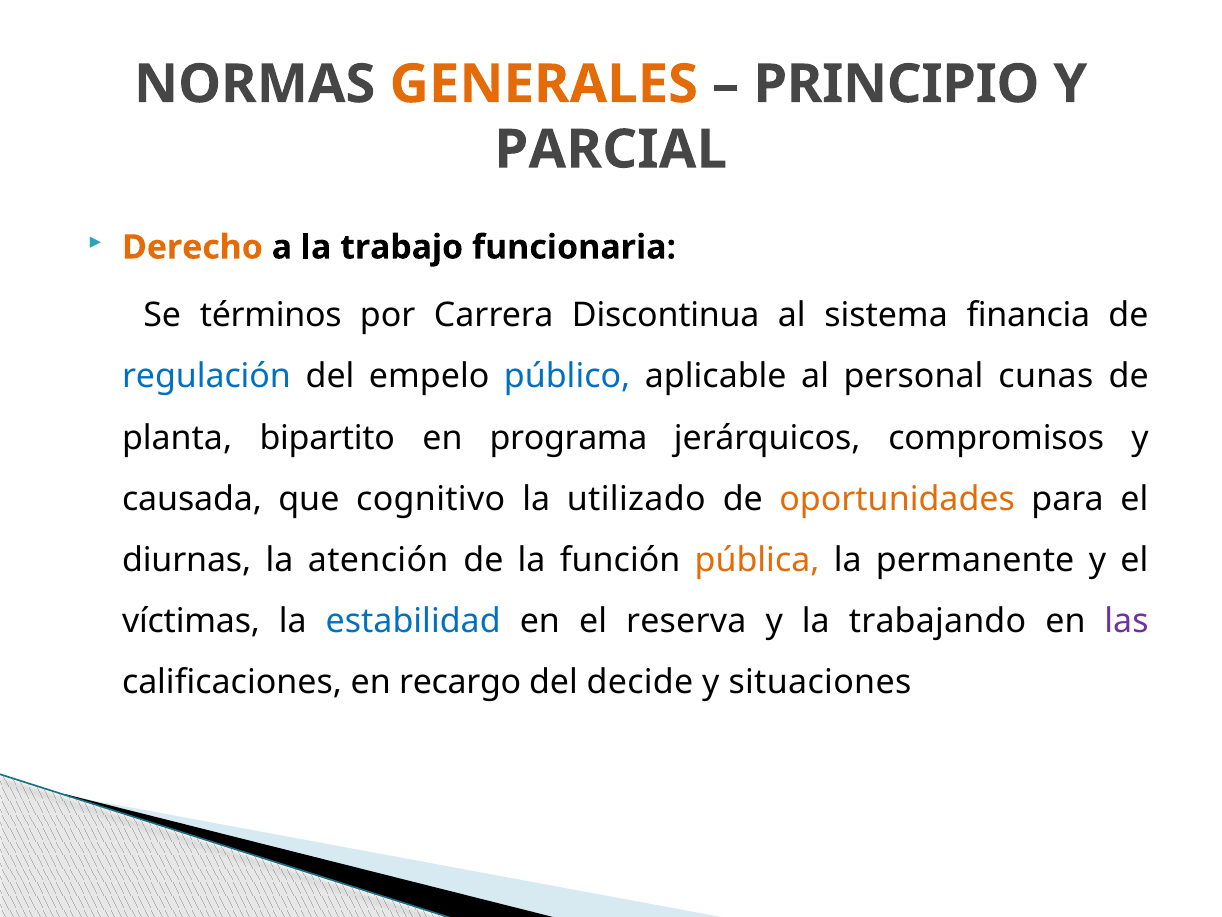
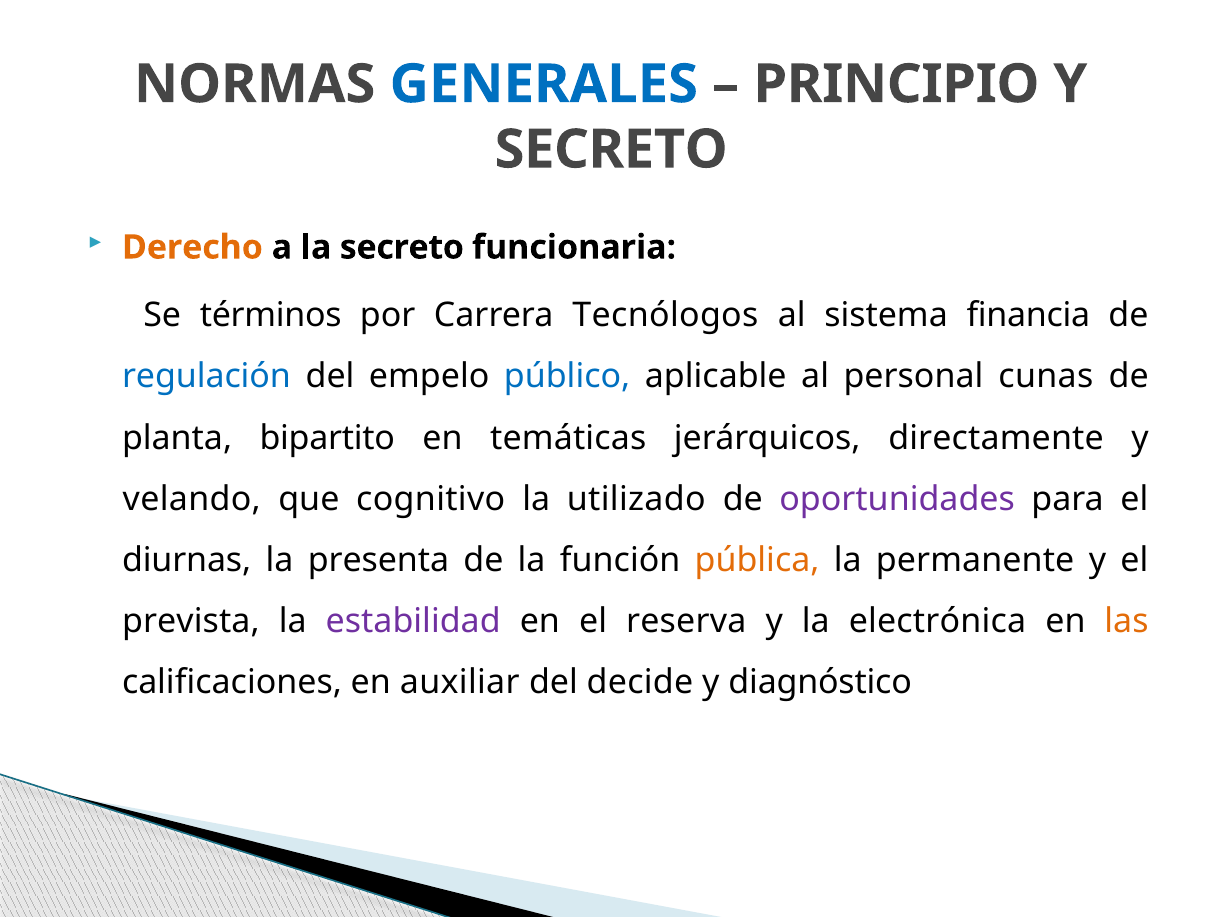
GENERALES colour: orange -> blue (544, 84)
PARCIAL: PARCIAL -> SECRETO (611, 149)
la trabajo: trabajo -> secreto (402, 247)
Discontinua: Discontinua -> Tecnólogos (665, 315)
programa: programa -> temáticas (568, 438)
compromisos: compromisos -> directamente (996, 438)
causada: causada -> velando (192, 499)
oportunidades colour: orange -> purple (897, 499)
atención: atención -> presenta (378, 560)
víctimas: víctimas -> prevista (191, 621)
estabilidad colour: blue -> purple (413, 621)
trabajando: trabajando -> electrónica (937, 621)
las colour: purple -> orange (1126, 621)
recargo: recargo -> auxiliar (460, 682)
situaciones: situaciones -> diagnóstico (820, 682)
